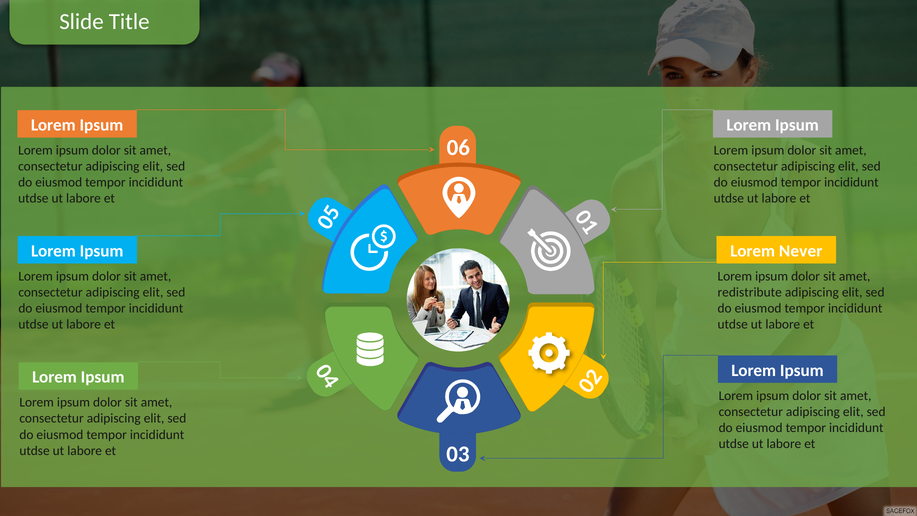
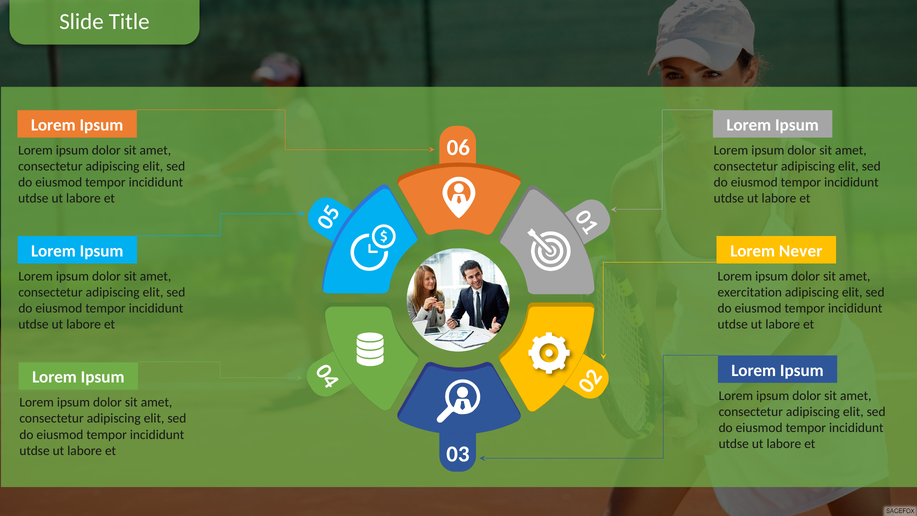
redistribute: redistribute -> exercitation (750, 292)
